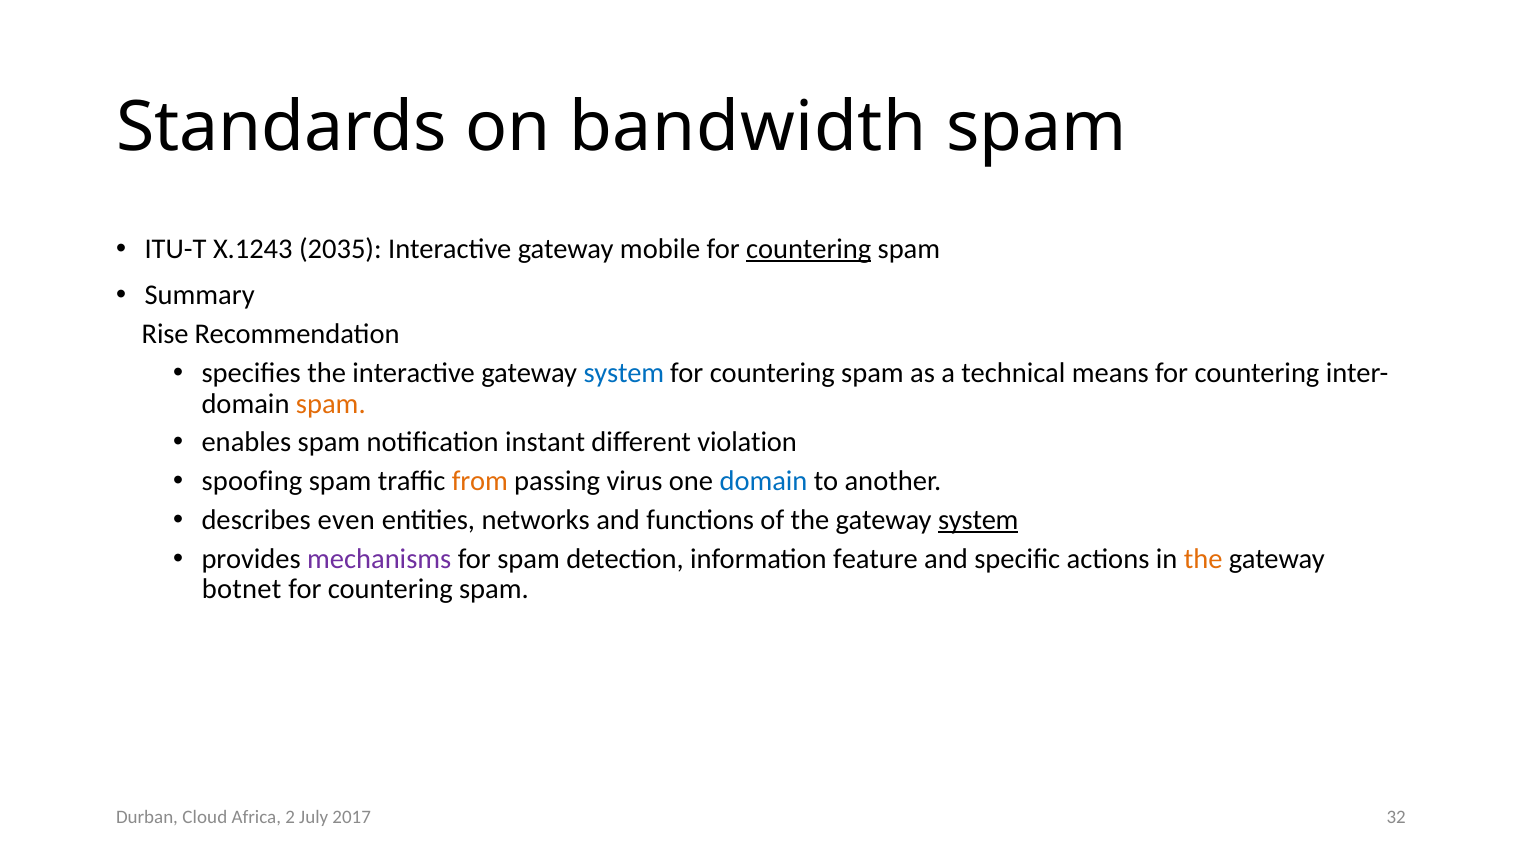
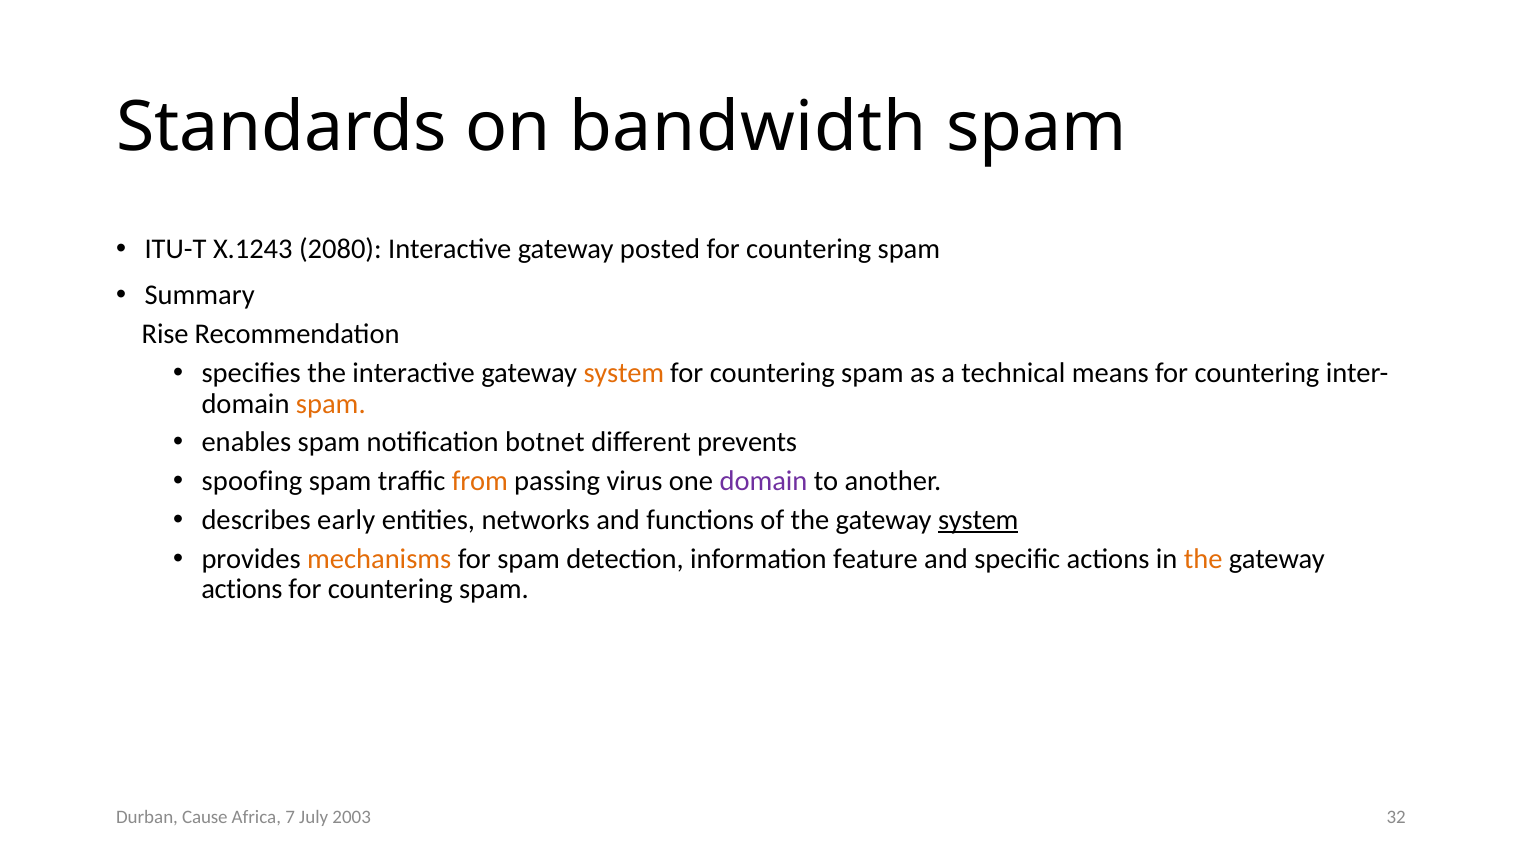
2035: 2035 -> 2080 (340, 249)
mobile: mobile -> posted (660, 249)
countering underline: present -> none (809, 249)
system colour: blue -> orange (624, 373)
instant: instant -> botnet (545, 443)
violation: violation -> prevents (747, 443)
domain colour: blue -> purple (764, 481)
even: even -> early (346, 520)
mechanisms colour: purple -> orange (379, 559)
botnet: botnet -> actions (242, 590)
Cloud: Cloud -> Cause (205, 818)
2: 2 -> 7 (290, 818)
2017: 2017 -> 2003 (352, 818)
